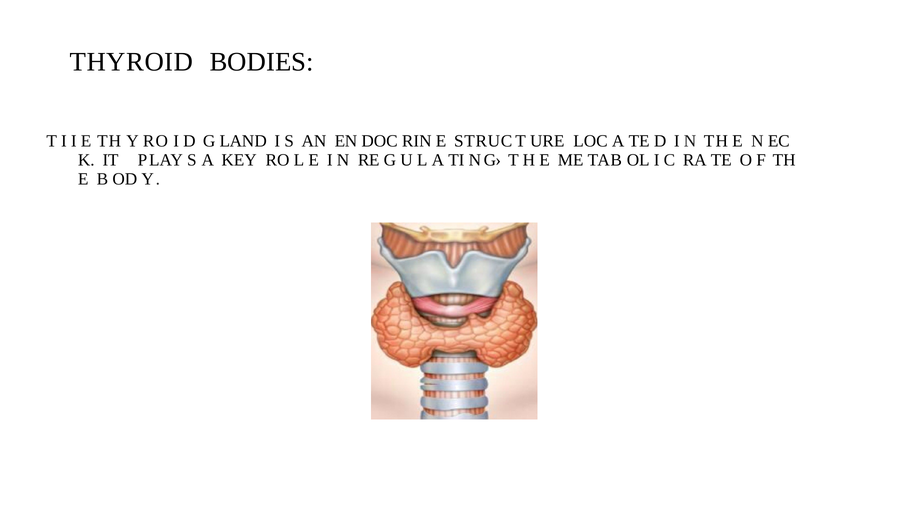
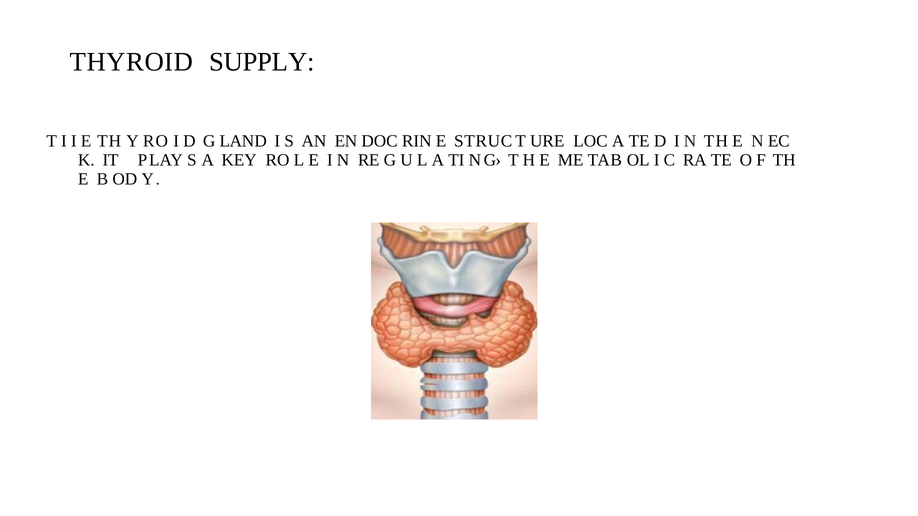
BODIES: BODIES -> SUPPLY (262, 62)
